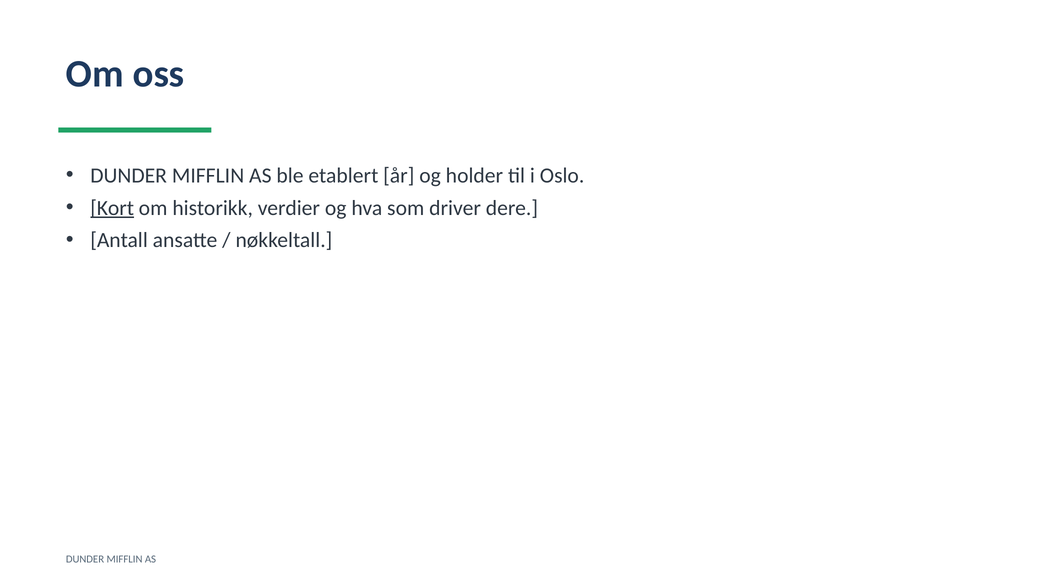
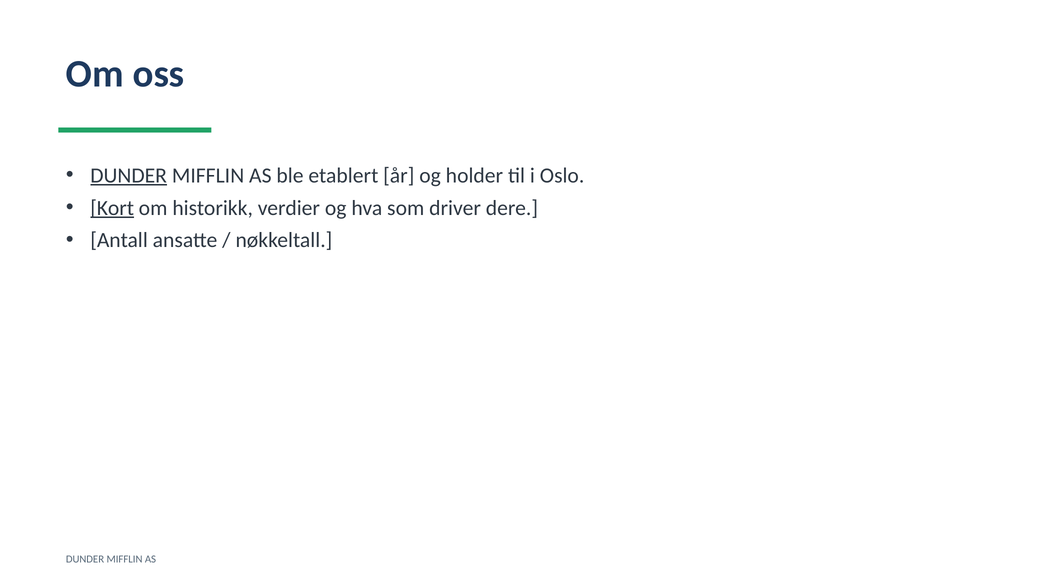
DUNDER underline: none -> present (129, 176)
